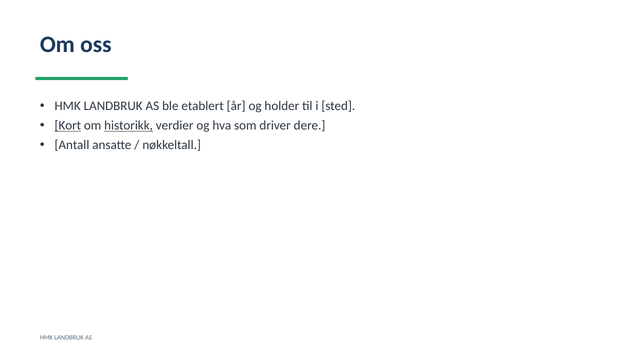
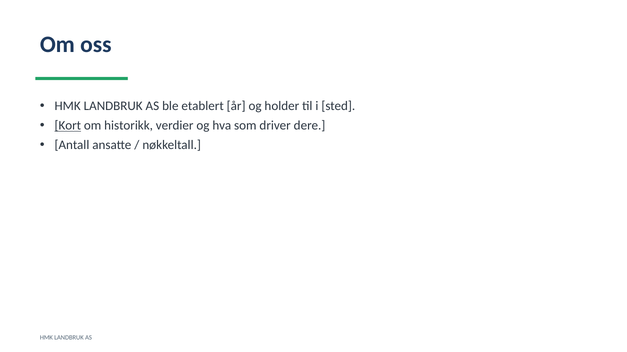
historikk underline: present -> none (129, 126)
